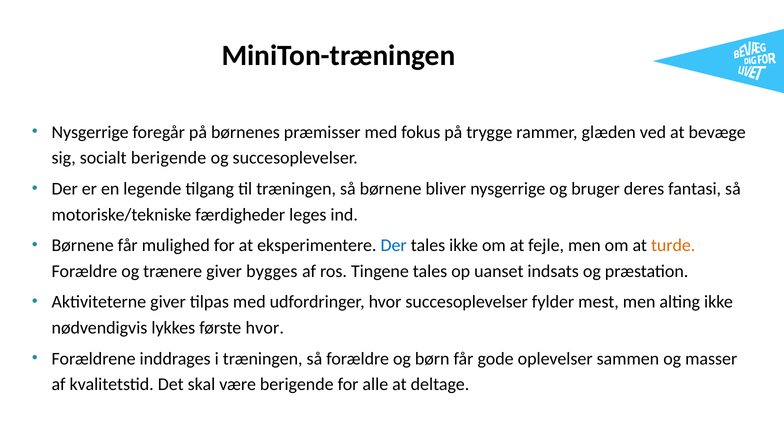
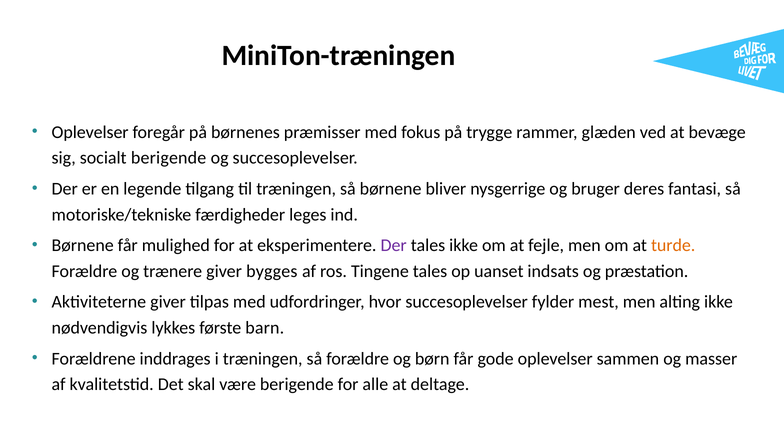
Nysgerrige: Nysgerrige -> Oplevelser (90, 132)
Der colour: blue -> purple (394, 245)
første hvor: hvor -> barn (265, 328)
